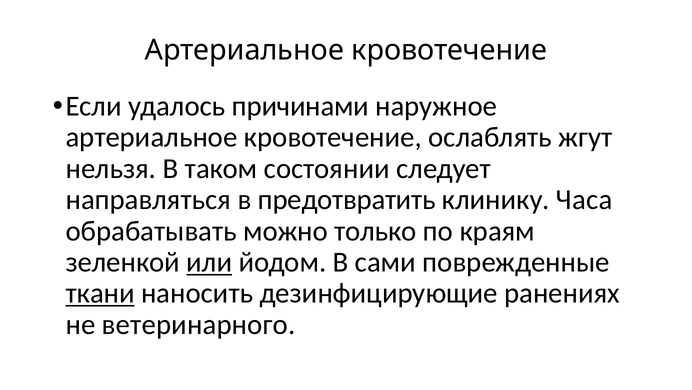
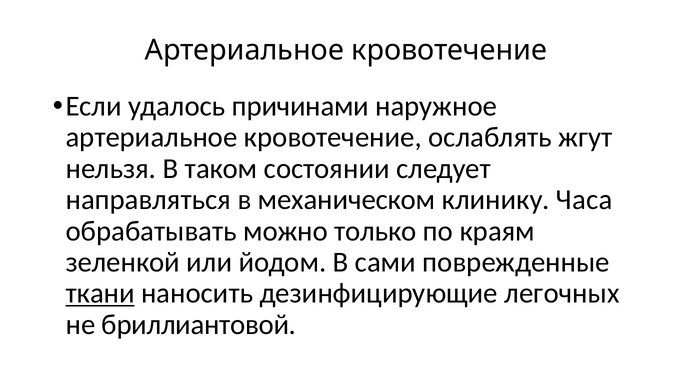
предотвратить: предотвратить -> механическом (347, 199)
или underline: present -> none (209, 262)
ранениях: ранениях -> легочных (562, 293)
ветеринарного: ветеринарного -> бриллиантовой (199, 324)
